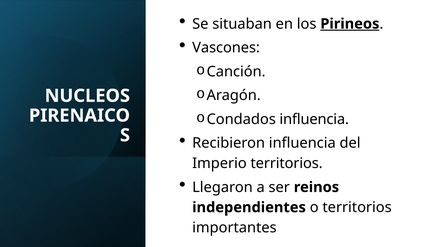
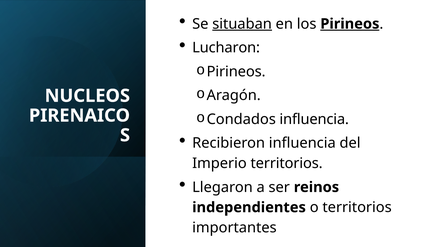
situaban underline: none -> present (242, 24)
Vascones: Vascones -> Lucharon (226, 48)
o Canción: Canción -> Pirineos (236, 72)
